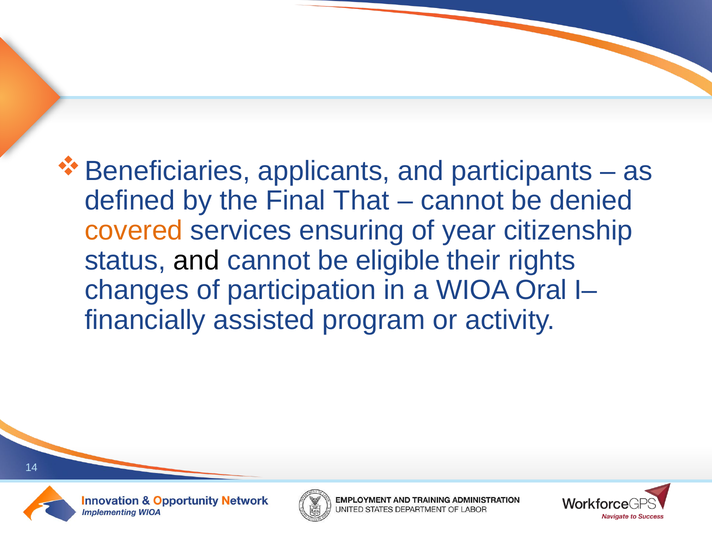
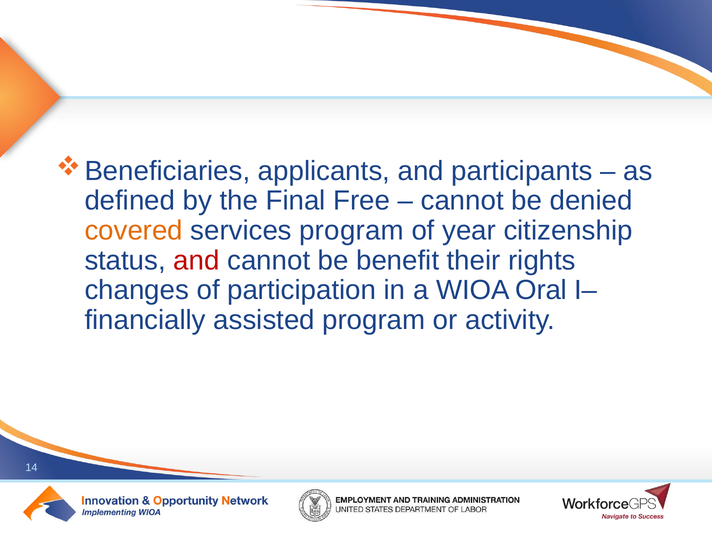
That: That -> Free (362, 201)
services ensuring: ensuring -> program (352, 231)
and colour: black -> red (197, 260)
eligible: eligible -> benefit (398, 260)
